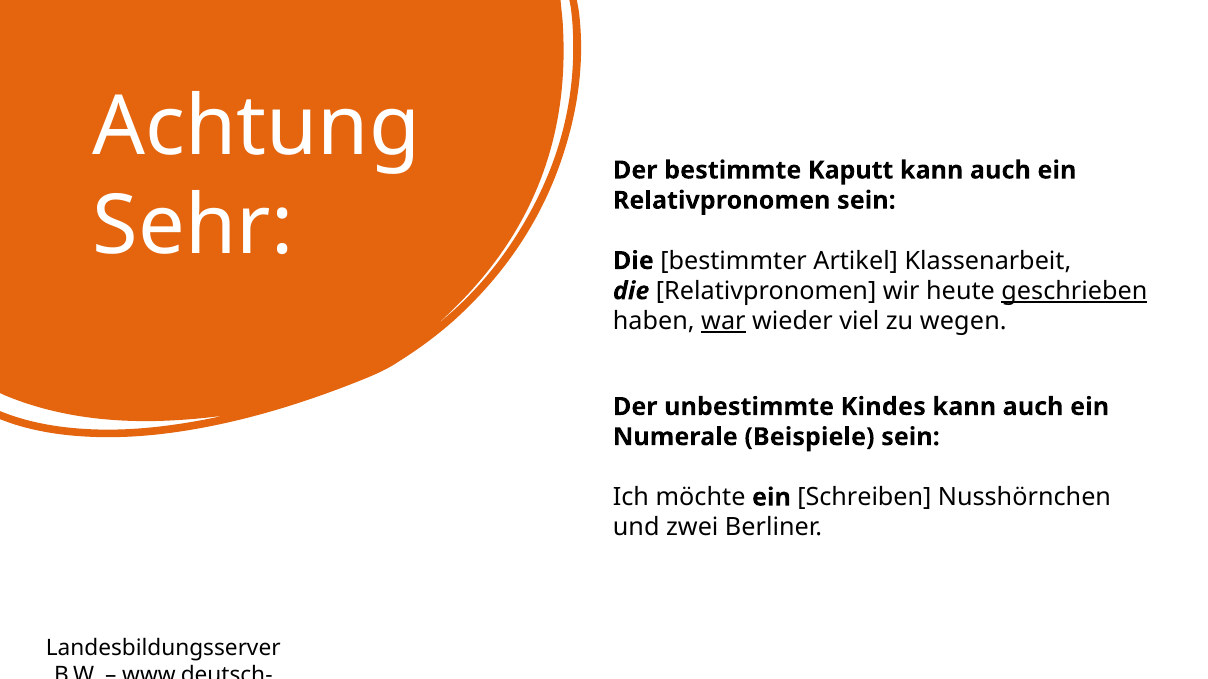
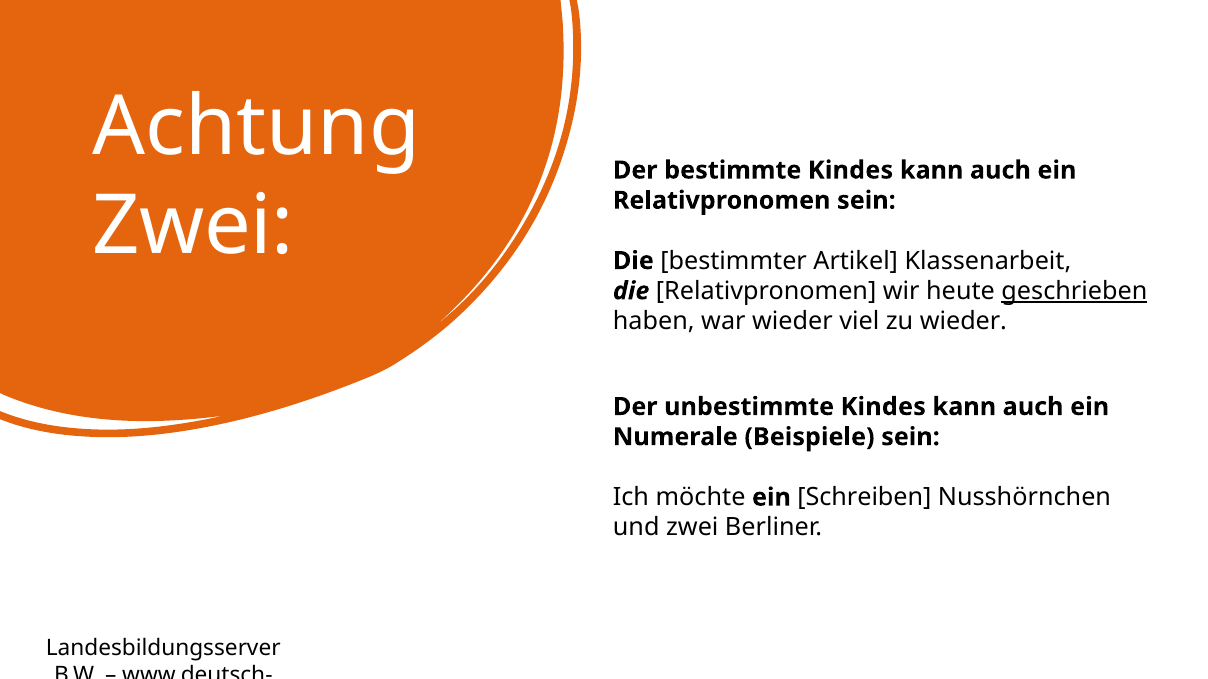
bestimmte Kaputt: Kaputt -> Kindes (851, 170)
Sehr: Sehr -> Zwei (193, 227)
war underline: present -> none (723, 321)
zu wegen: wegen -> wieder (963, 321)
